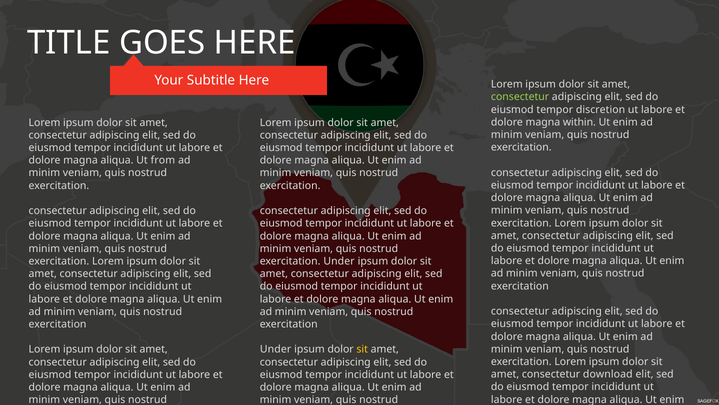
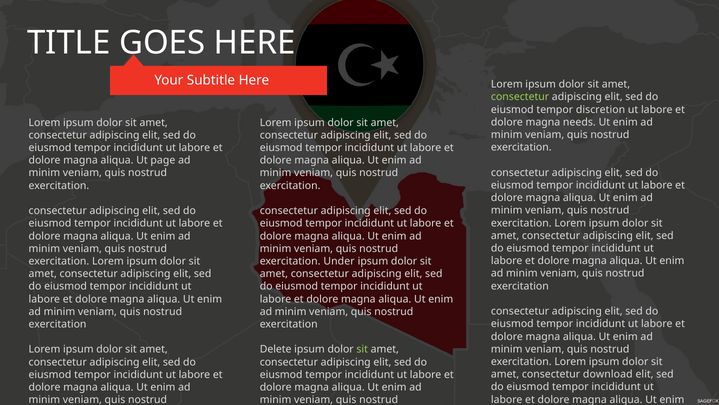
within: within -> needs (579, 122)
from: from -> page (163, 160)
Under: Under -> Delete (276, 349)
sit colour: yellow -> light green (362, 349)
